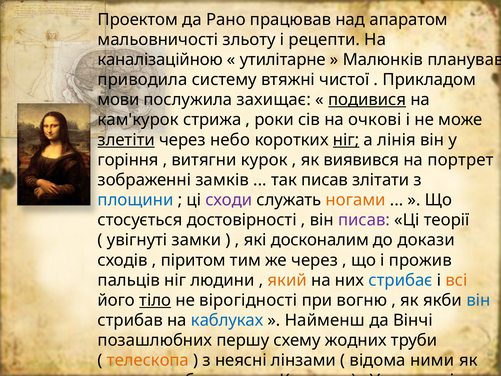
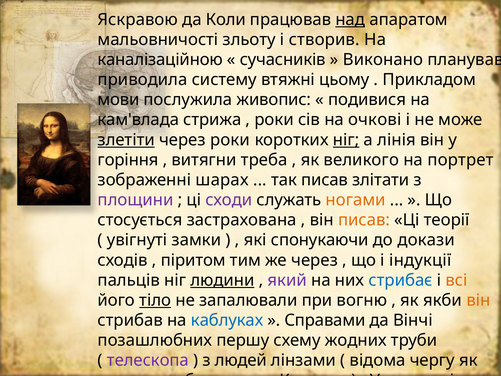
Проектом: Проектом -> Яскравою (138, 19)
Рано: Рано -> Коли (226, 19)
над underline: none -> present (350, 19)
рецепти: рецепти -> створив (324, 40)
утилітарне: утилітарне -> сучасників (283, 60)
Малюнків: Малюнків -> Виконано (383, 60)
чистої: чистої -> цьому (344, 80)
захищає: захищає -> живопис (274, 100)
подивися underline: present -> none (367, 100)
кам'курок: кам'курок -> кам'влада (138, 120)
через небо: небо -> роки (230, 140)
курок: курок -> треба (264, 160)
виявився: виявився -> великого (361, 160)
замків: замків -> шарах (222, 180)
площини colour: blue -> purple (136, 200)
достовірності: достовірності -> застрахована (242, 220)
писав colour: purple -> orange (364, 220)
досконалим: досконалим -> спонукаючи (320, 240)
прожив: прожив -> індукції (420, 260)
людини underline: none -> present (222, 280)
який colour: orange -> purple (287, 280)
вірогідності: вірогідності -> запалювали (248, 300)
він colour: blue -> orange (478, 300)
Найменш: Найменш -> Справами (325, 320)
телескопа colour: orange -> purple (148, 360)
неясні: неясні -> людей (241, 360)
ними: ними -> чергу (432, 360)
